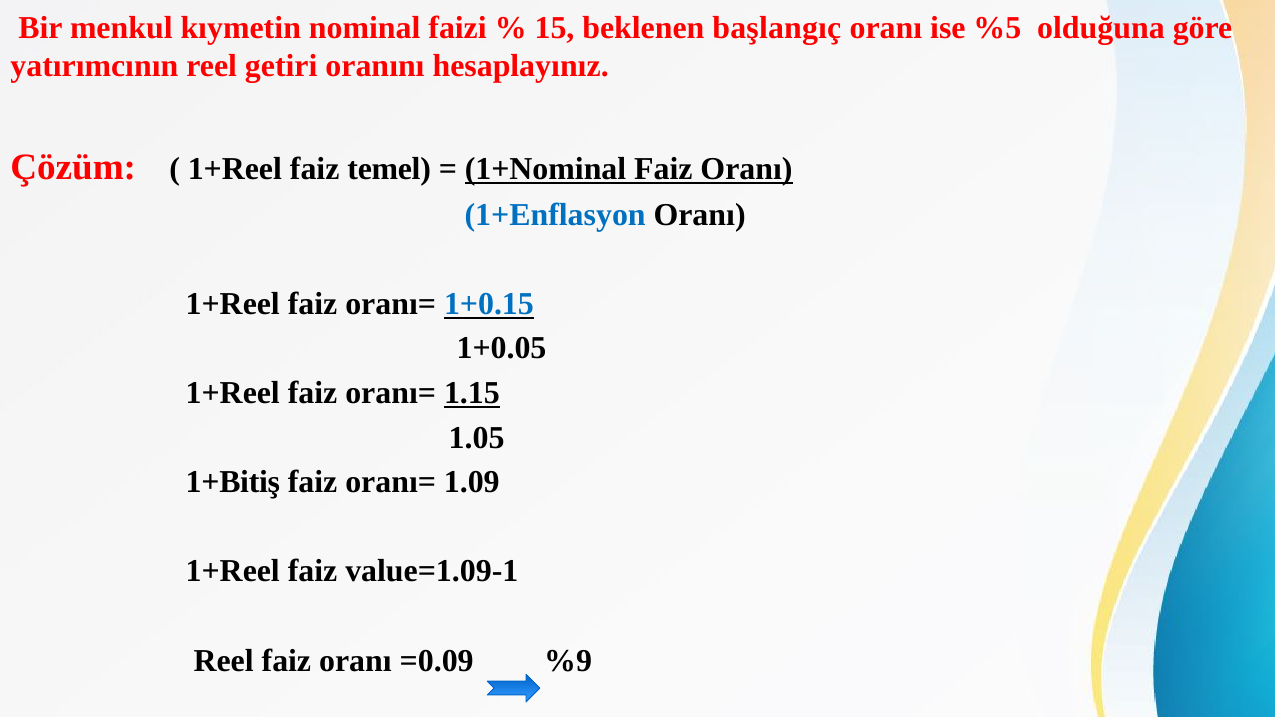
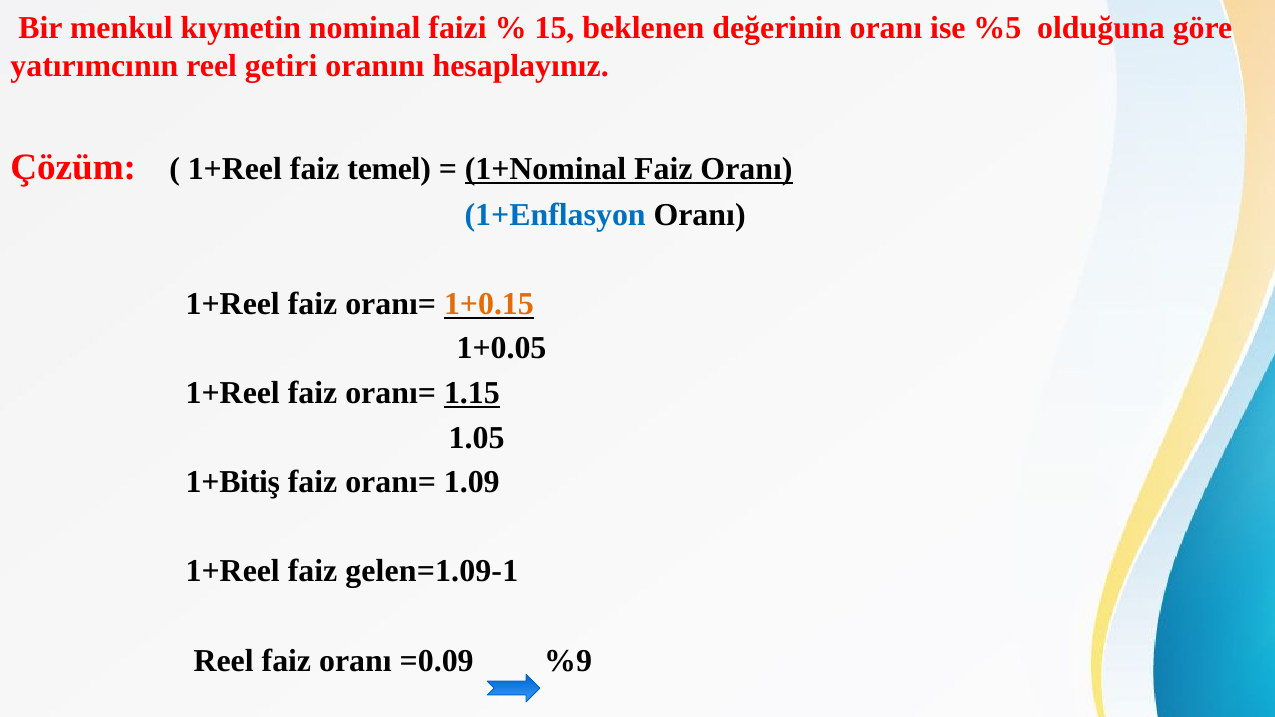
başlangıç: başlangıç -> değerinin (777, 28)
1+0.15 colour: blue -> orange (489, 304)
value=1.09-1: value=1.09-1 -> gelen=1.09-1 (432, 572)
